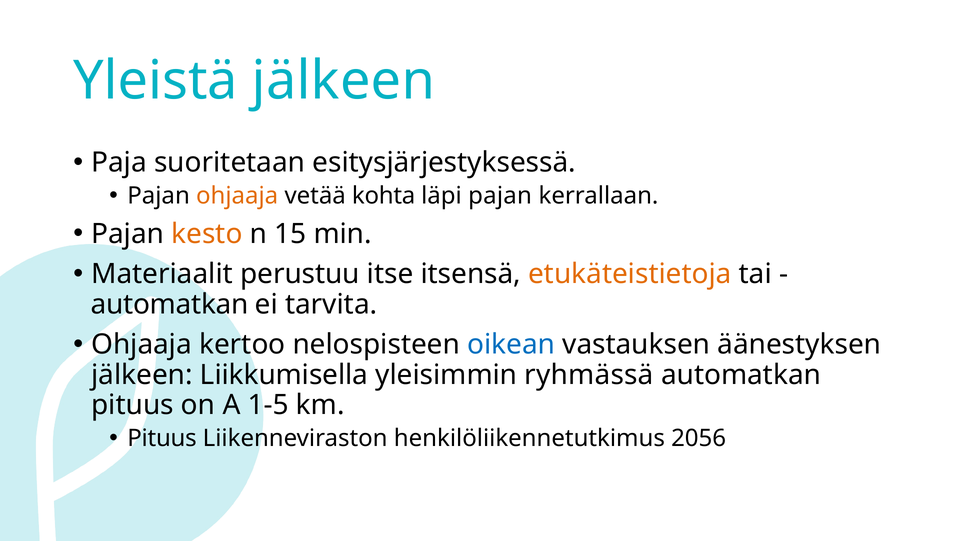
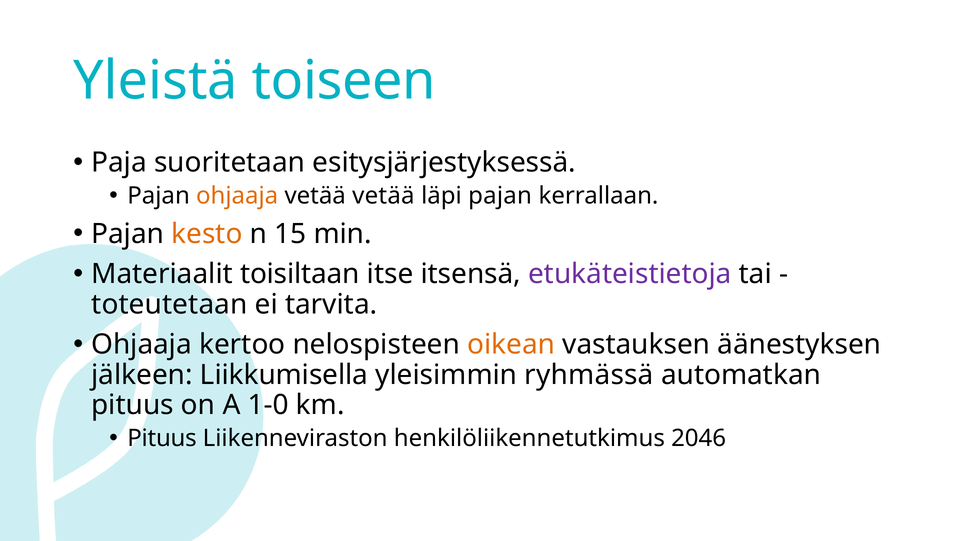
Yleistä jälkeen: jälkeen -> toiseen (344, 81)
vetää kohta: kohta -> vetää (383, 196)
perustuu: perustuu -> toisiltaan (300, 274)
etukäteistietoja colour: orange -> purple (630, 274)
automatkan: automatkan -> toteutetaan (169, 304)
oikean colour: blue -> orange (511, 344)
1-5: 1-5 -> 1-0 (268, 405)
2056: 2056 -> 2046 (699, 438)
